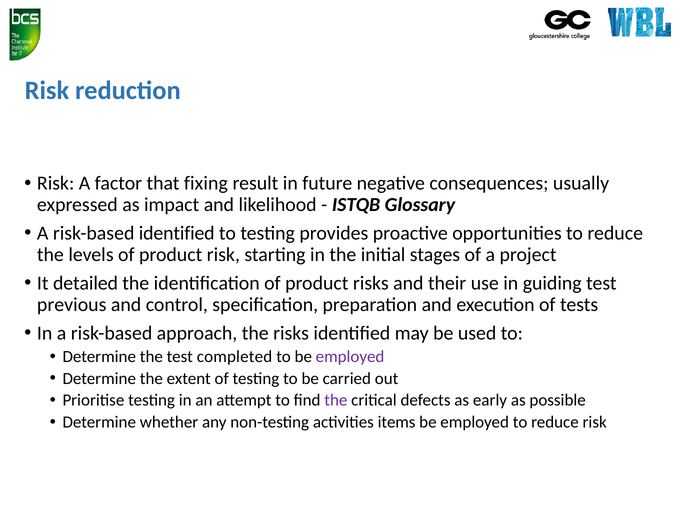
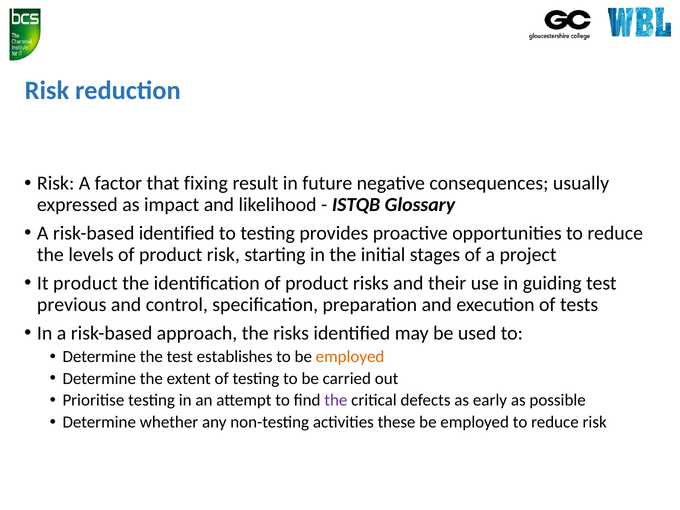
It detailed: detailed -> product (85, 283)
completed: completed -> establishes (235, 357)
employed colour: purple -> orange (350, 357)
items: items -> these (397, 422)
